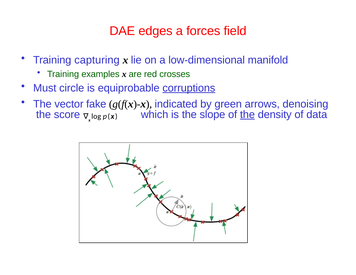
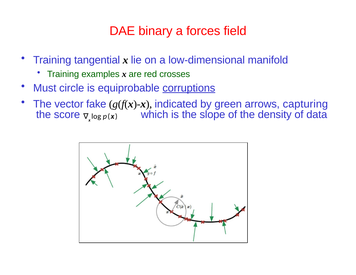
edges: edges -> binary (155, 31)
capturing: capturing -> tangential (97, 60)
denoising: denoising -> capturing (305, 104)
the underline: present -> none (247, 115)
